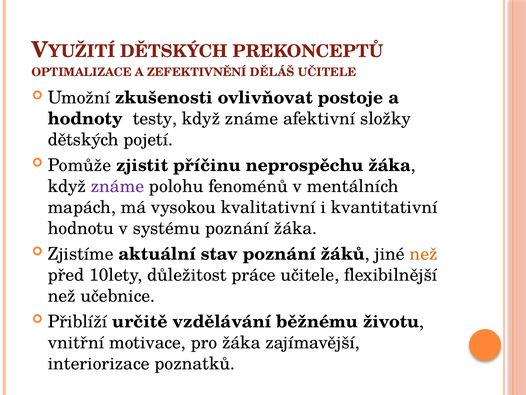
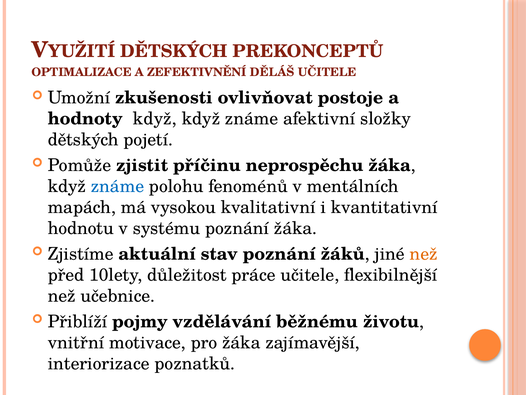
hodnoty testy: testy -> když (155, 119)
známe colour: purple -> blue (117, 186)
určitě: určitě -> pojmy (140, 321)
